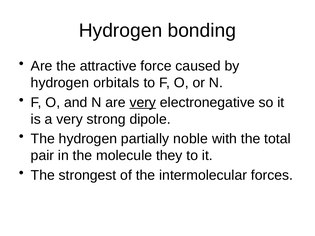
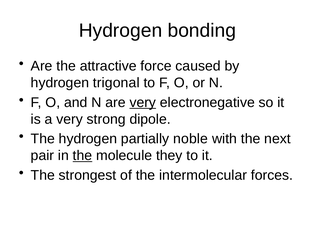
orbitals: orbitals -> trigonal (116, 83)
total: total -> next (277, 139)
the underline: none -> present (82, 156)
